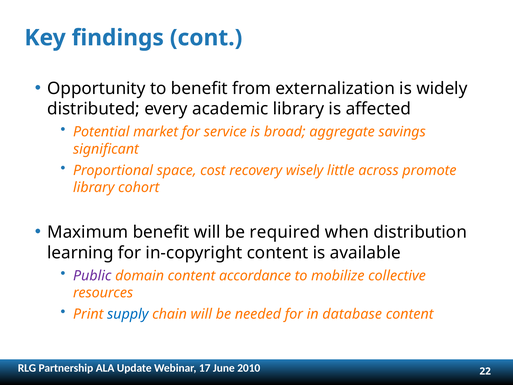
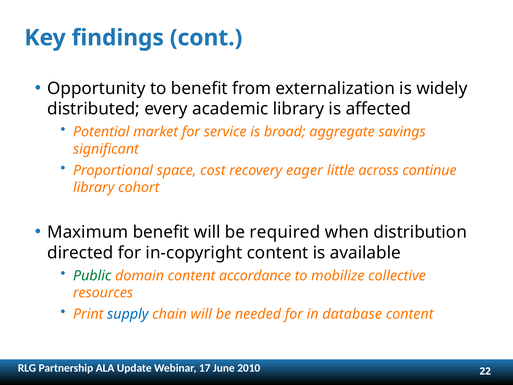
wisely: wisely -> eager (304, 170)
promote: promote -> continue (429, 170)
learning: learning -> directed (80, 253)
Public colour: purple -> green (92, 276)
